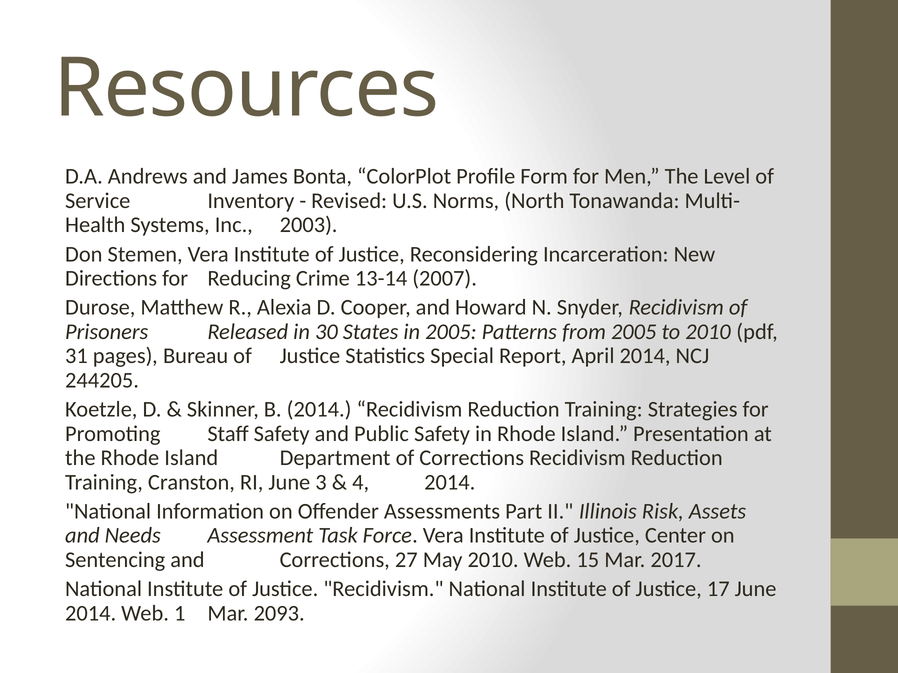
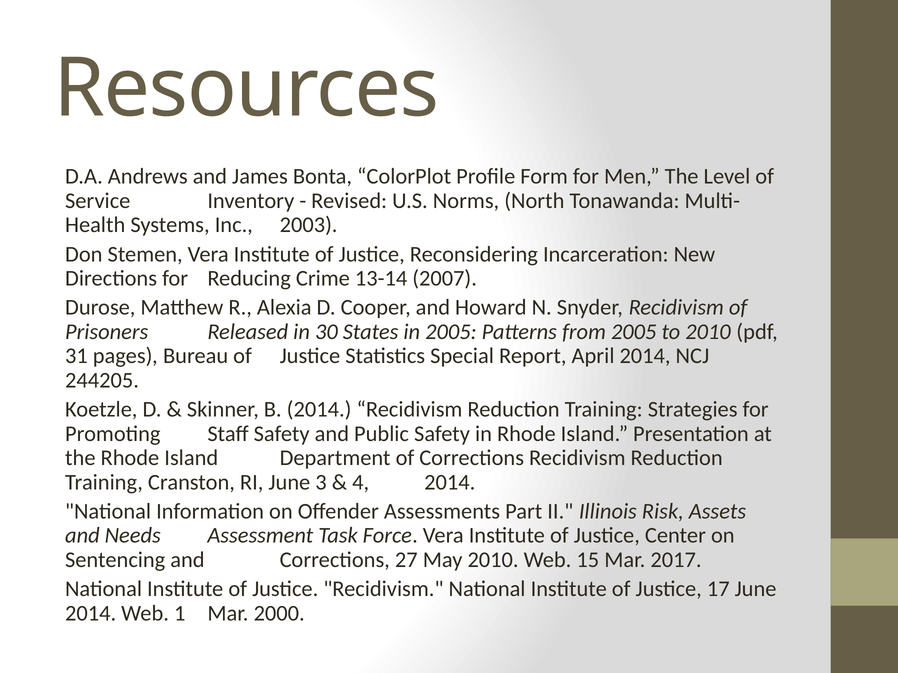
2093: 2093 -> 2000 (279, 614)
